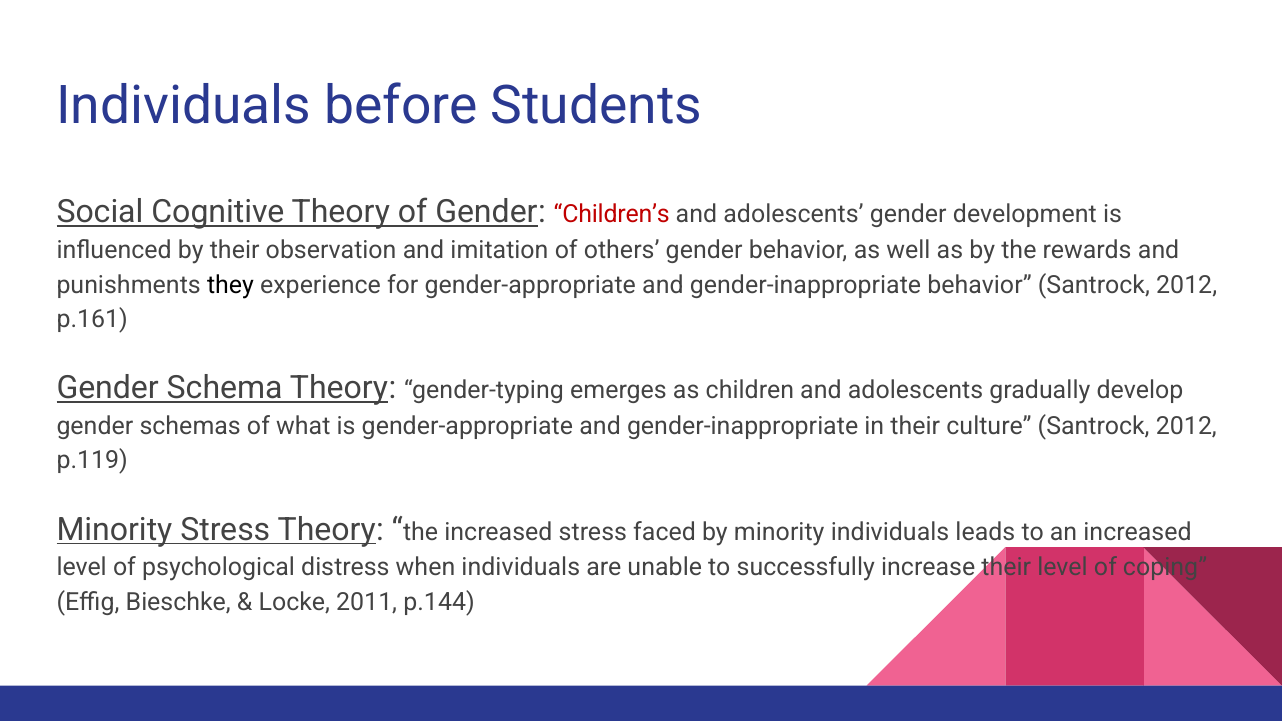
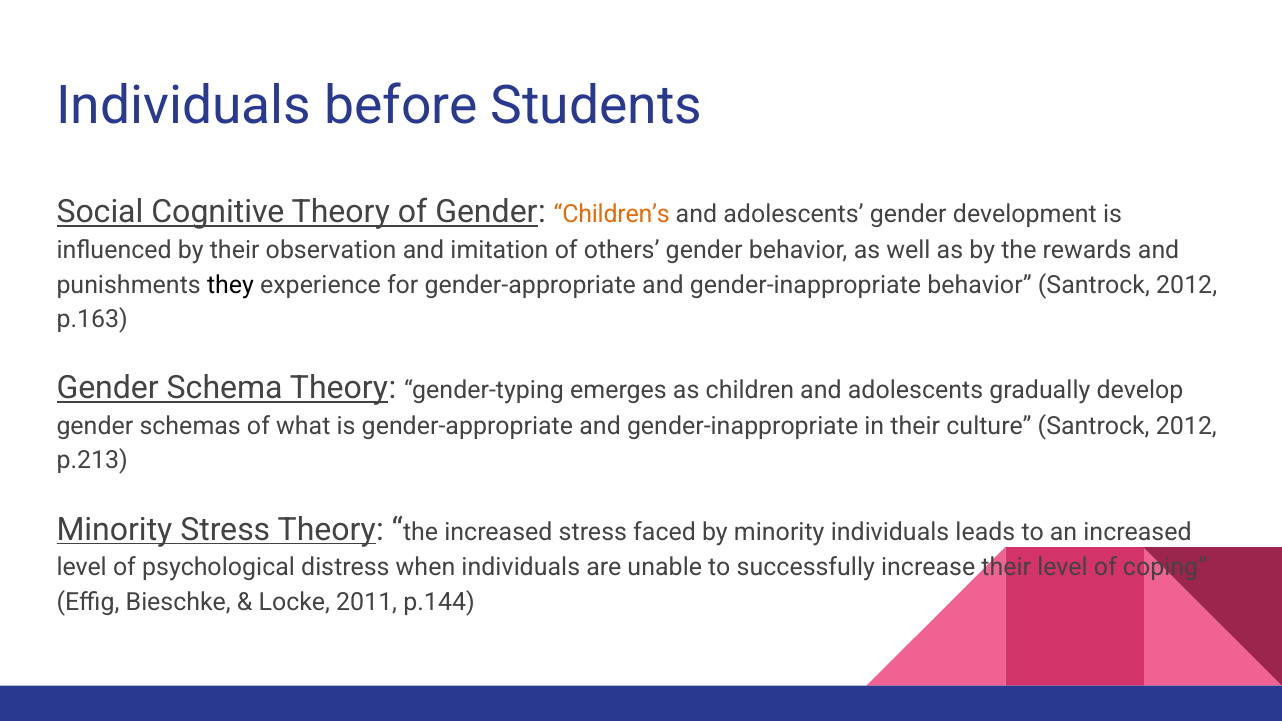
Children’s colour: red -> orange (612, 215)
p.161: p.161 -> p.163 (92, 319)
p.119: p.119 -> p.213 (92, 461)
